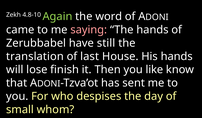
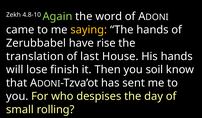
saying colour: pink -> yellow (89, 30)
still: still -> rise (106, 43)
like: like -> soil (154, 70)
whom: whom -> rolling (56, 110)
